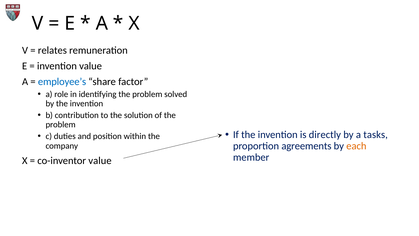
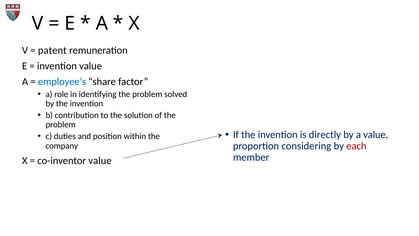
relates: relates -> patent (52, 50)
a tasks: tasks -> value (376, 135)
agreements: agreements -> considering (306, 146)
each colour: orange -> red (356, 146)
